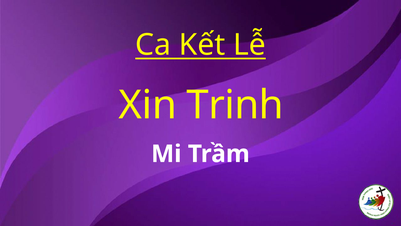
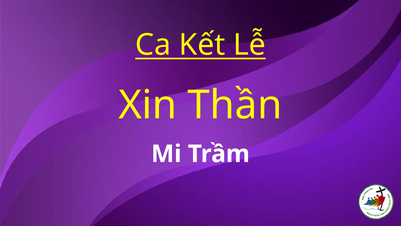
Trinh: Trinh -> Thần (235, 105)
